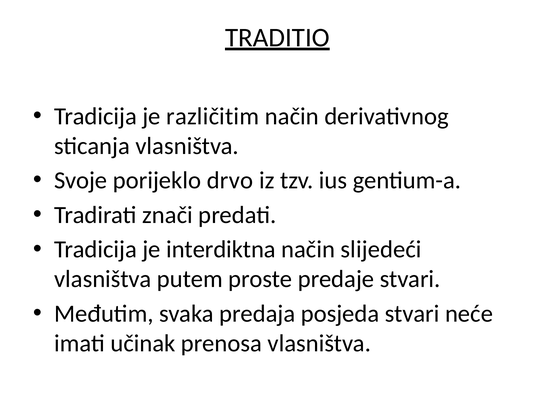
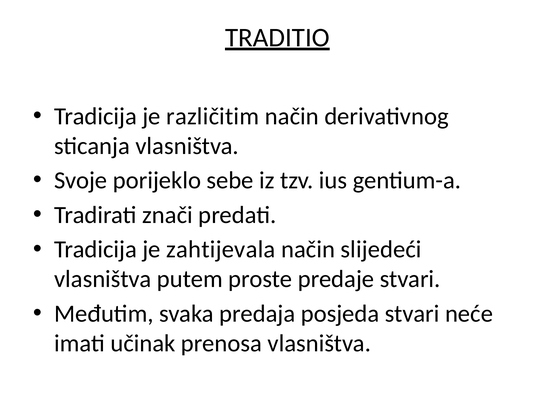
drvo: drvo -> sebe (230, 181)
interdiktna: interdiktna -> zahtijevala (221, 250)
